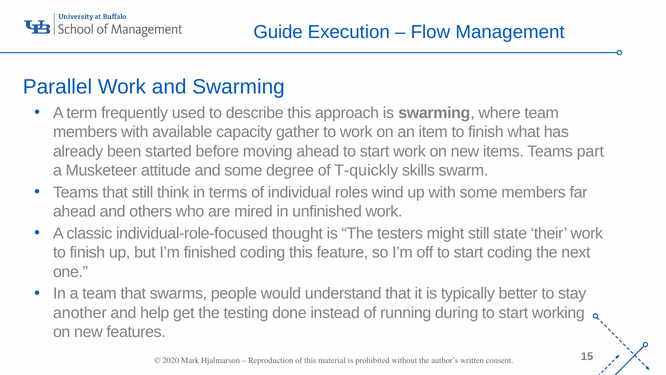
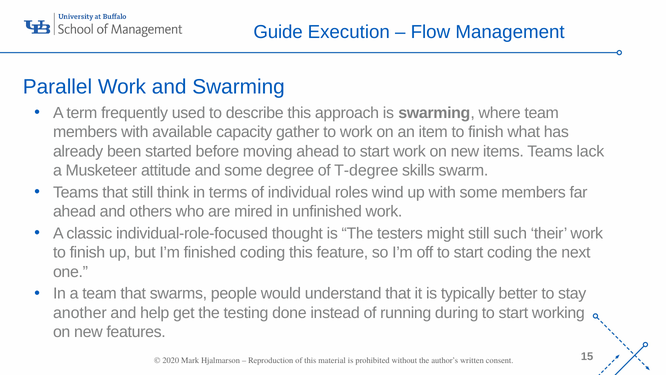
part: part -> lack (590, 151)
T-quickly: T-quickly -> T-degree (366, 170)
state: state -> such (510, 233)
